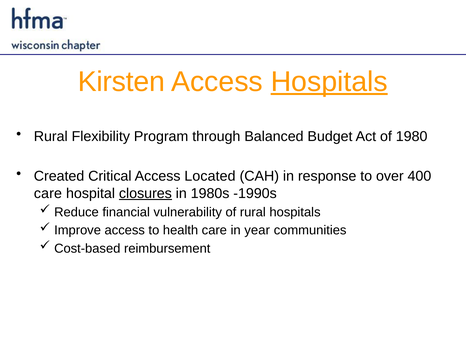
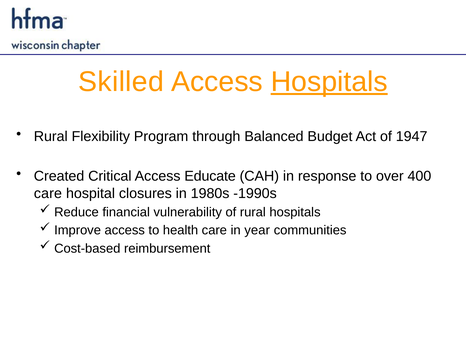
Kirsten: Kirsten -> Skilled (121, 82)
1980: 1980 -> 1947 (412, 136)
Located: Located -> Educate (210, 176)
closures underline: present -> none (145, 193)
